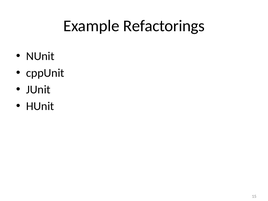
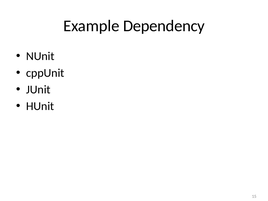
Refactorings: Refactorings -> Dependency (164, 26)
